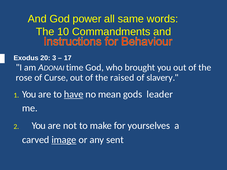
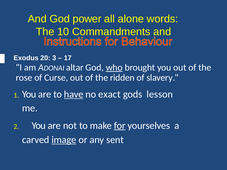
same: same -> alone (131, 19)
time: time -> altar (75, 68)
who underline: none -> present (114, 68)
raised: raised -> ridden (122, 78)
mean: mean -> exact (109, 94)
leader: leader -> lesson (160, 94)
for underline: none -> present (120, 126)
